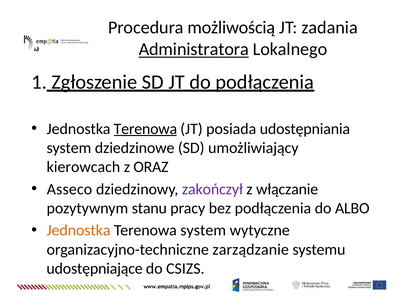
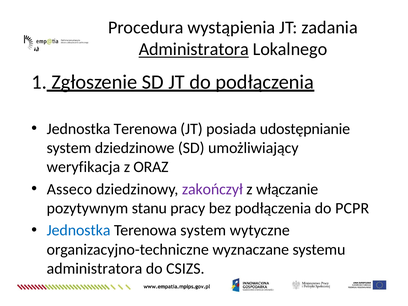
możliwością: możliwością -> wystąpienia (231, 27)
Terenowa underline: present -> none (145, 129)
udostępniania: udostępniania -> udostępnianie (305, 129)
kierowcach: kierowcach -> weryfikacja (83, 167)
ALBO: ALBO -> PCPR (352, 208)
Jednostka colour: orange -> blue (79, 230)
zarządzanie: zarządzanie -> wyznaczane (251, 249)
udostępniające: udostępniające -> administratora (94, 269)
